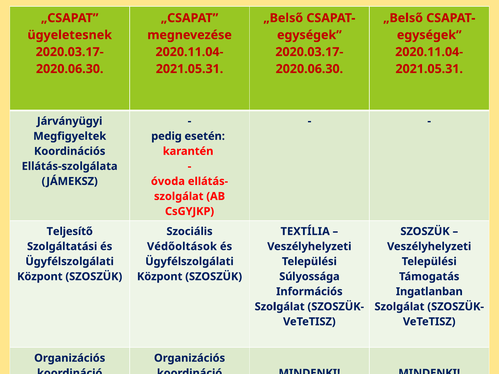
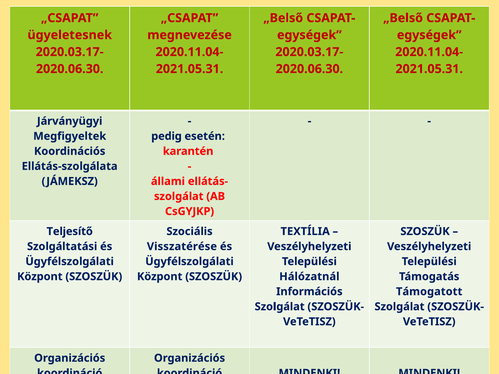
óvoda: óvoda -> állami (168, 181)
Védőoltások: Védőoltások -> Visszatérése (182, 247)
Súlyossága: Súlyossága -> Hálózatnál (309, 277)
Ingatlanban: Ingatlanban -> Támogatott (429, 292)
